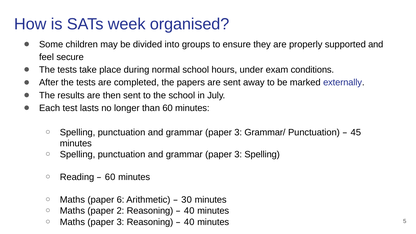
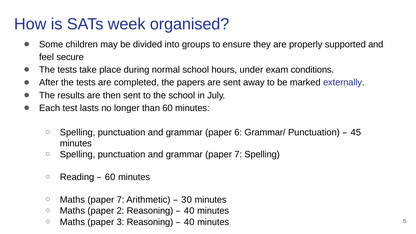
3: 3 -> 6 (238, 132)
3: 3 -> 7 (238, 155)
Maths paper 6: 6 -> 7 (121, 200)
